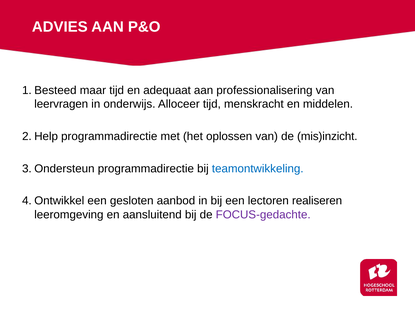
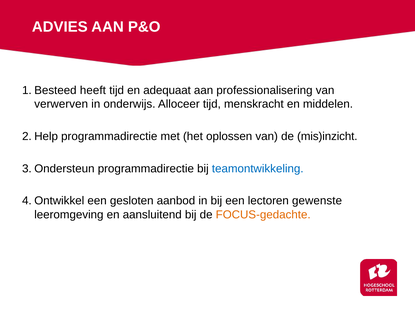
maar: maar -> heeft (93, 90)
leervragen: leervragen -> verwerven (61, 104)
realiseren: realiseren -> gewenste (317, 201)
FOCUS-gedachte colour: purple -> orange (263, 215)
